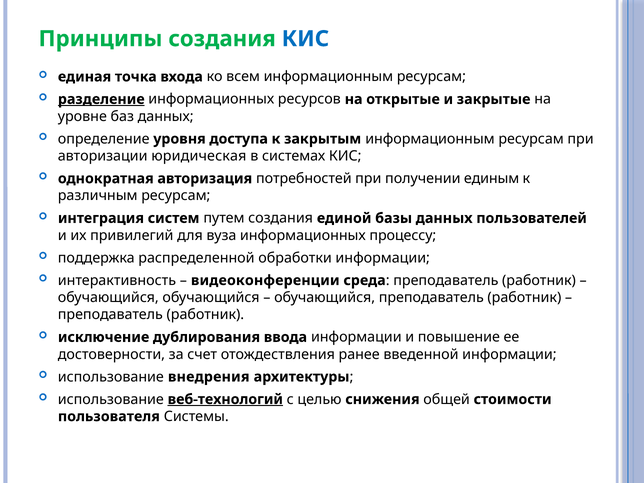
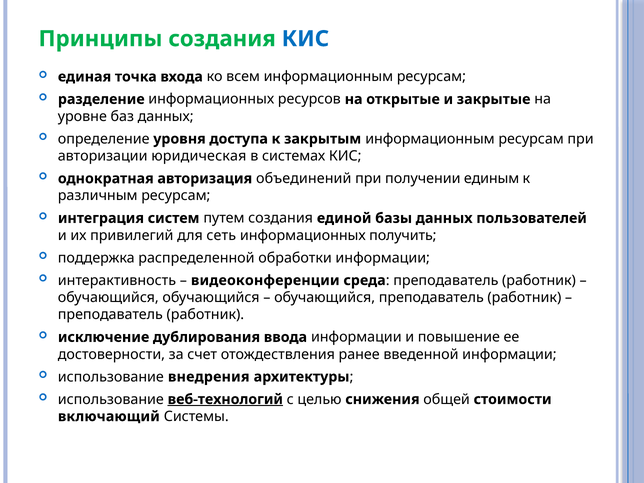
разделение underline: present -> none (101, 99)
потребностей: потребностей -> объединений (304, 179)
вуза: вуза -> сеть (221, 235)
процессу: процессу -> получить (403, 235)
пользователя: пользователя -> включающий (109, 416)
